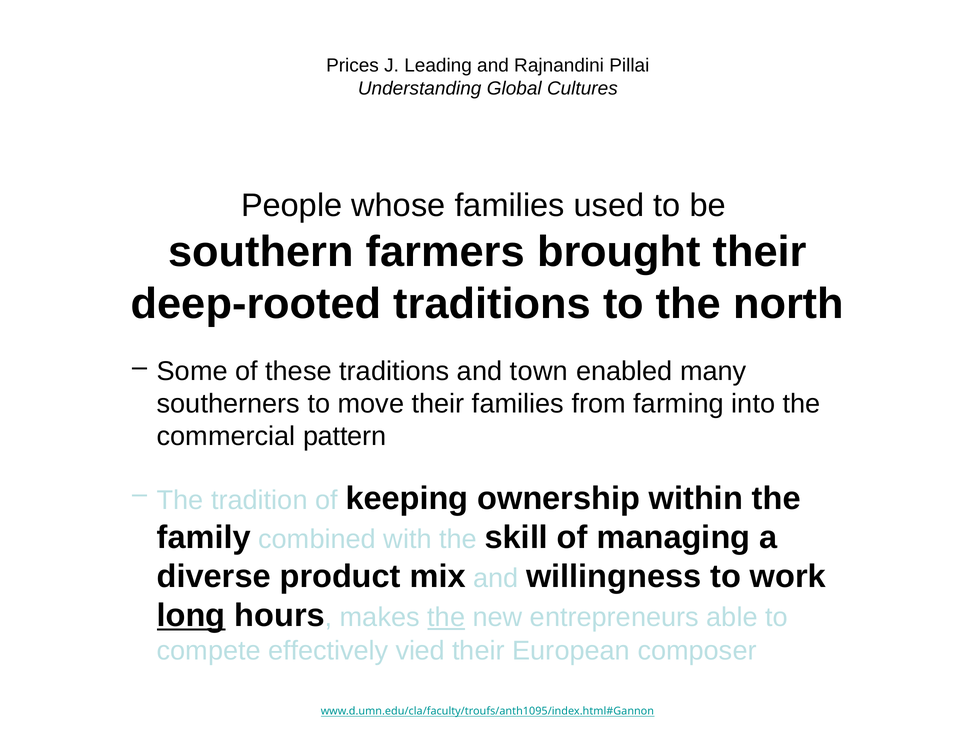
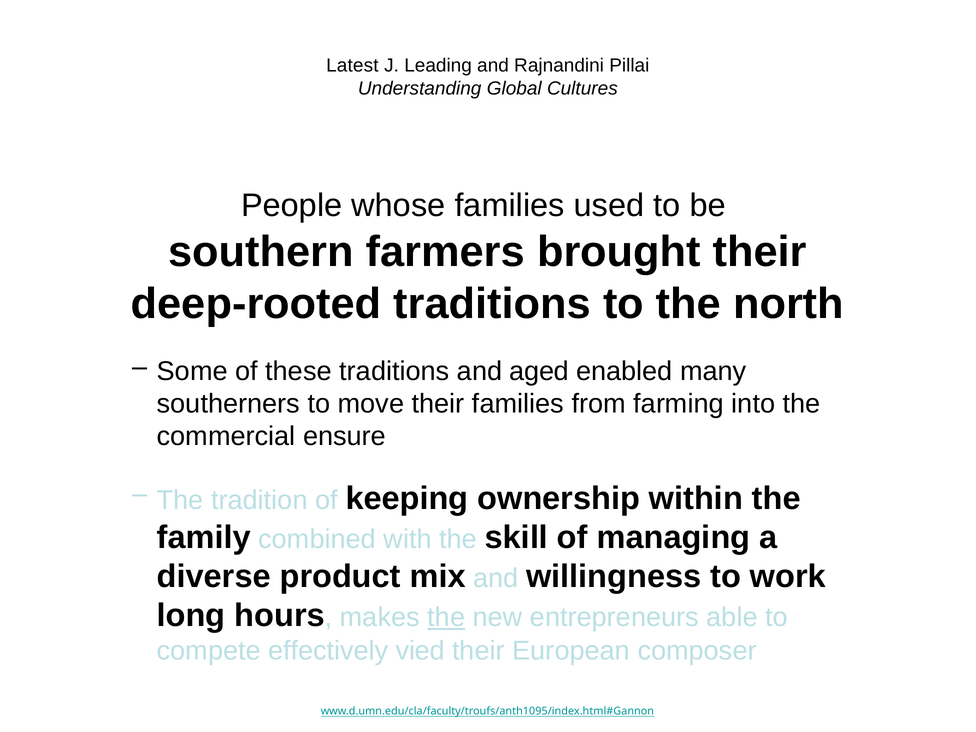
Prices: Prices -> Latest (352, 66)
town: town -> aged (539, 371)
pattern: pattern -> ensure (345, 436)
long underline: present -> none (191, 616)
